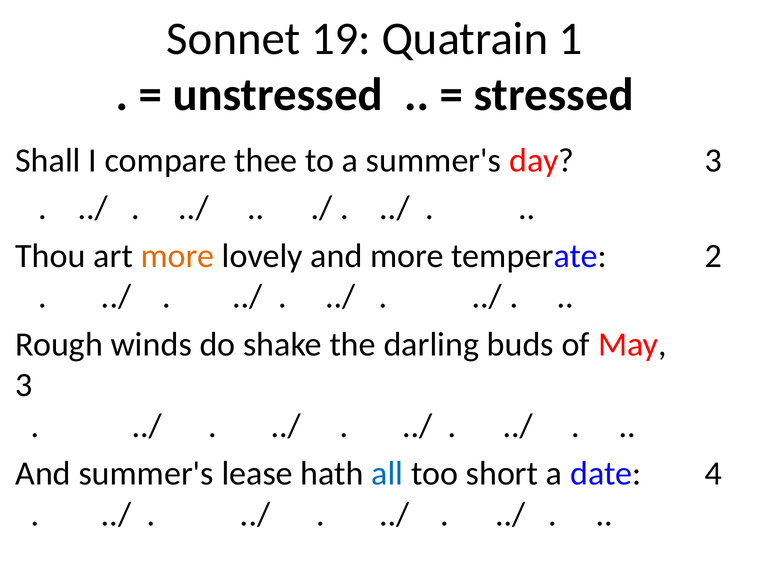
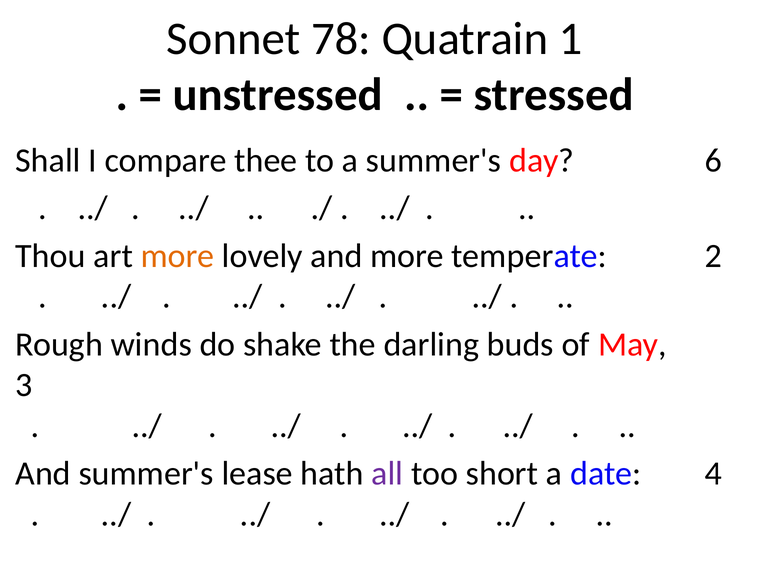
19: 19 -> 78 (341, 39)
day 3: 3 -> 6 (713, 161)
all colour: blue -> purple (387, 474)
